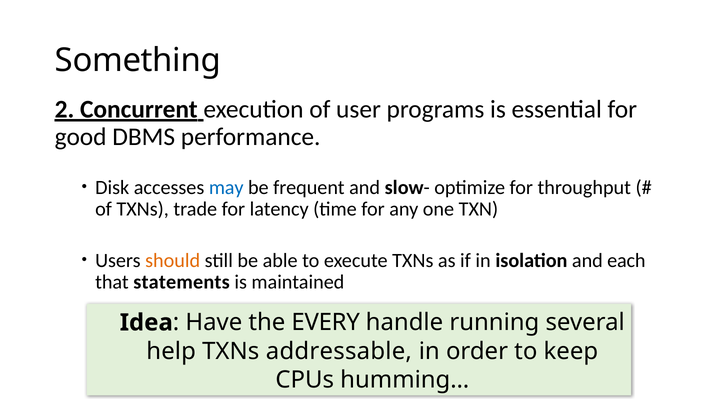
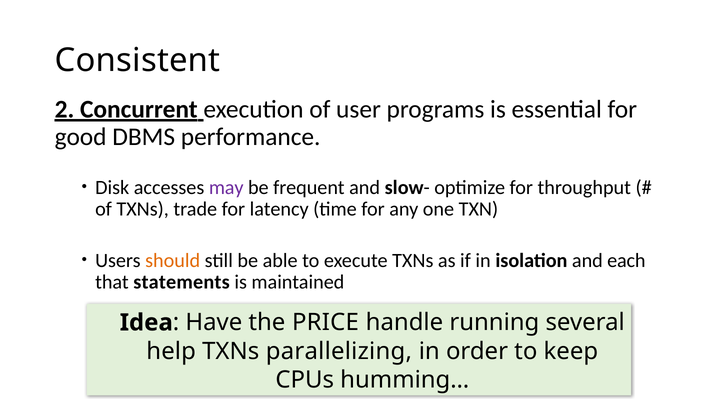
Something: Something -> Consistent (138, 60)
may colour: blue -> purple (226, 187)
EVERY: EVERY -> PRICE (325, 322)
addressable: addressable -> parallelizing (339, 351)
